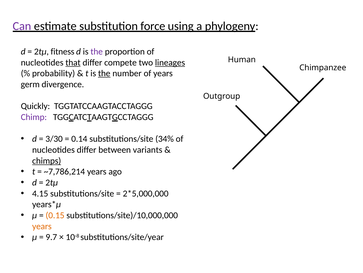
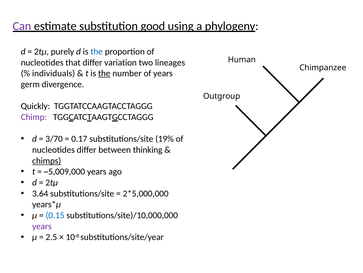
force: force -> good (153, 26)
fitness: fitness -> purely (62, 51)
the colour: purple -> blue (97, 51)
that underline: present -> none (73, 62)
compete: compete -> variation (120, 62)
lineages underline: present -> none (170, 62)
probability: probability -> individuals (54, 73)
3/30: 3/30 -> 3/70 (54, 139)
0.14: 0.14 -> 0.17 (79, 139)
34%: 34% -> 19% (165, 139)
variants: variants -> thinking (148, 149)
~7,786,214: ~7,786,214 -> ~5,009,000 (64, 171)
4.15: 4.15 -> 3.64 (40, 193)
0.15 colour: orange -> blue (55, 215)
years colour: orange -> purple (42, 226)
9.7: 9.7 -> 2.5 (51, 237)
